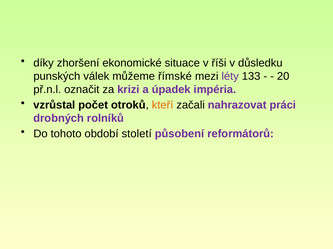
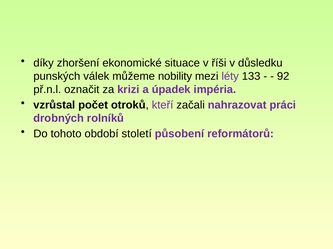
římské: římské -> nobility (175, 76)
20: 20 -> 92 (283, 76)
kteří colour: orange -> purple (163, 105)
